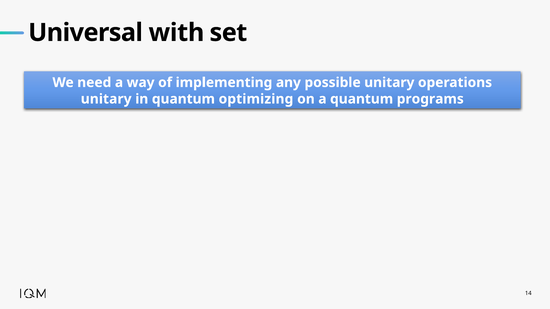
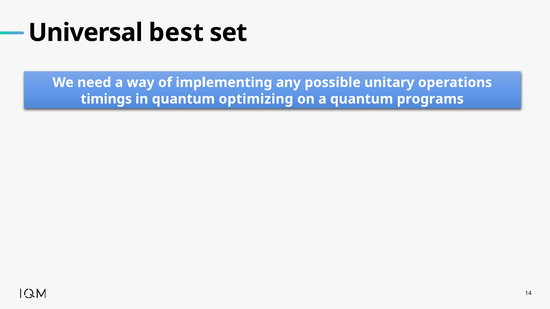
with: with -> best (176, 33)
unitary: unitary -> timings (106, 99)
